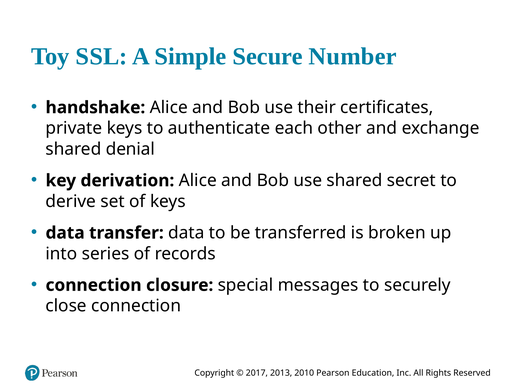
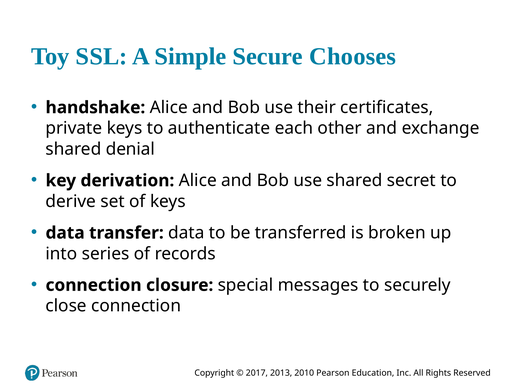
Number: Number -> Chooses (353, 56)
